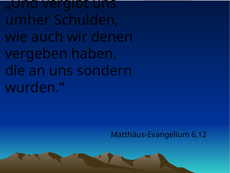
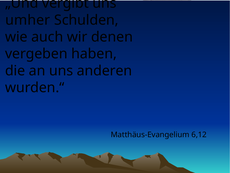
sondern: sondern -> anderen (104, 71)
